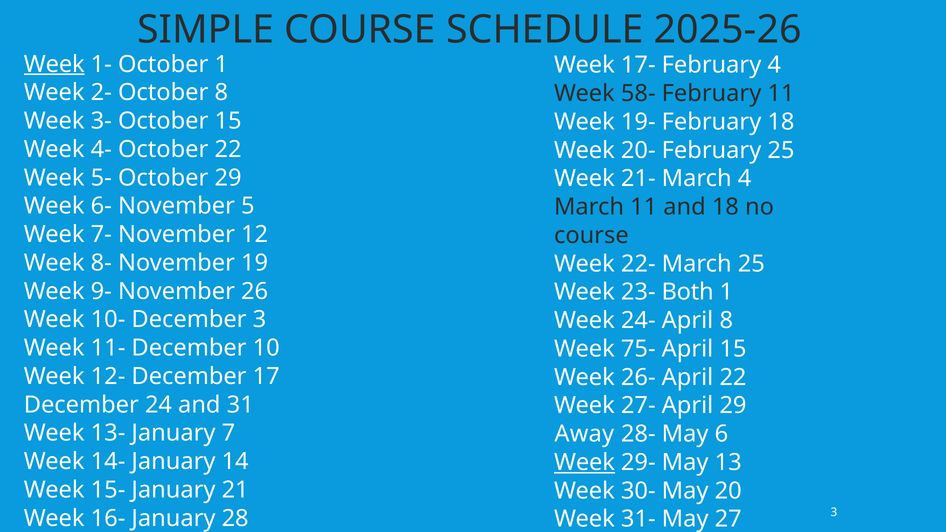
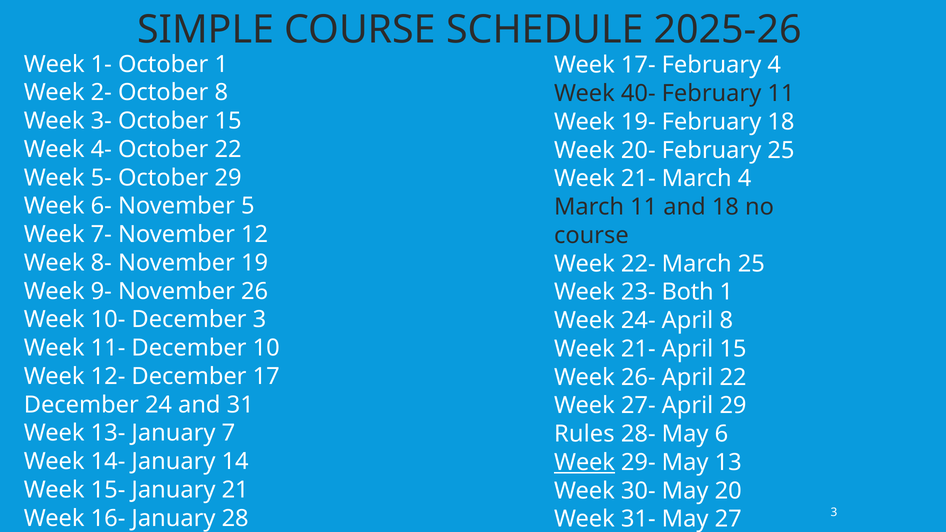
Week underline: present -> none (54, 64)
58-: 58- -> 40- (638, 94)
75-: 75- -> 21- (638, 349)
Away: Away -> Rules (584, 434)
